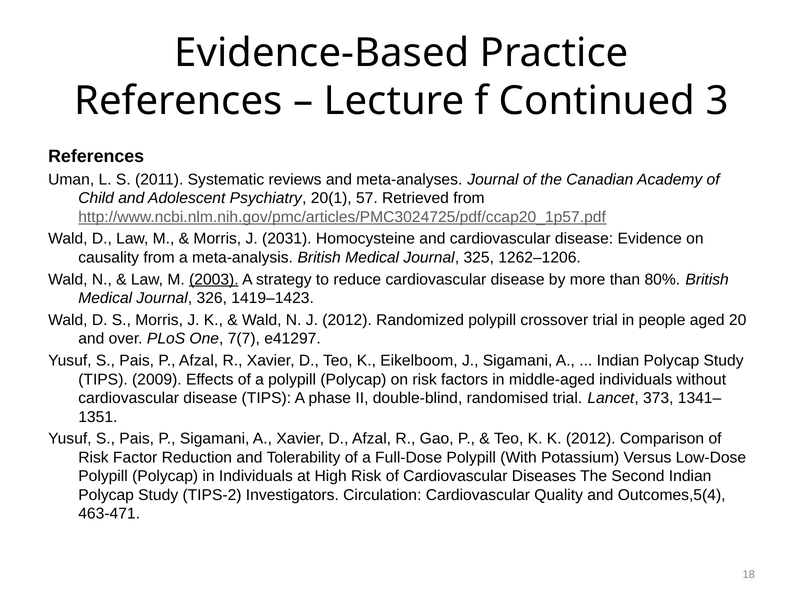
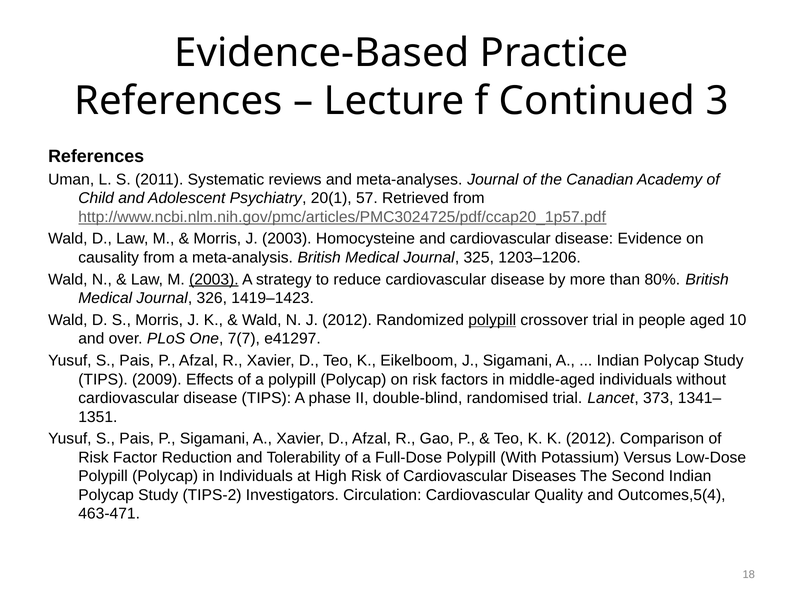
J 2031: 2031 -> 2003 (287, 239)
1262–1206: 1262–1206 -> 1203–1206 (540, 258)
polypill underline: none -> present (492, 320)
20: 20 -> 10 (738, 320)
